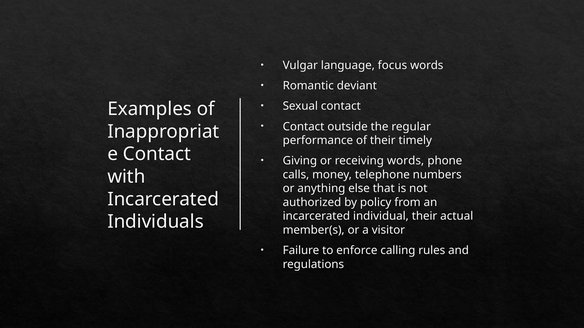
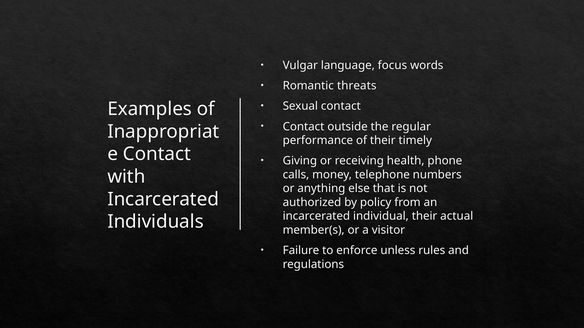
deviant: deviant -> threats (357, 86)
receiving words: words -> health (406, 161)
calling: calling -> unless (398, 251)
